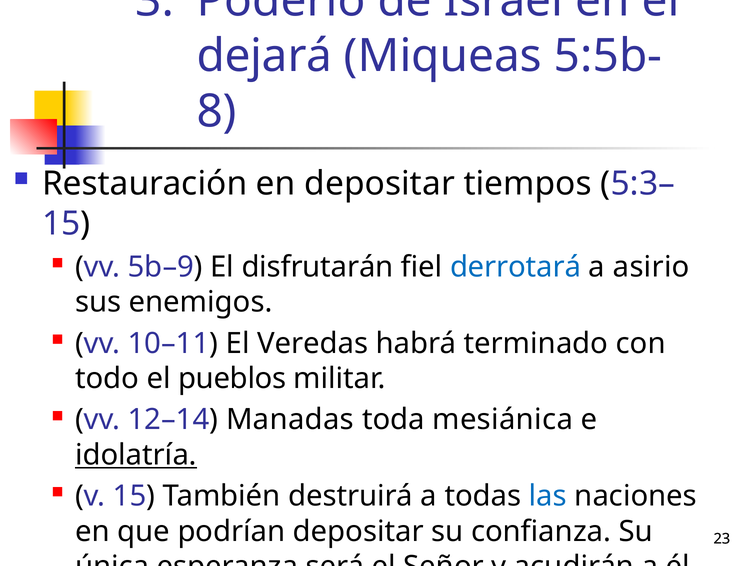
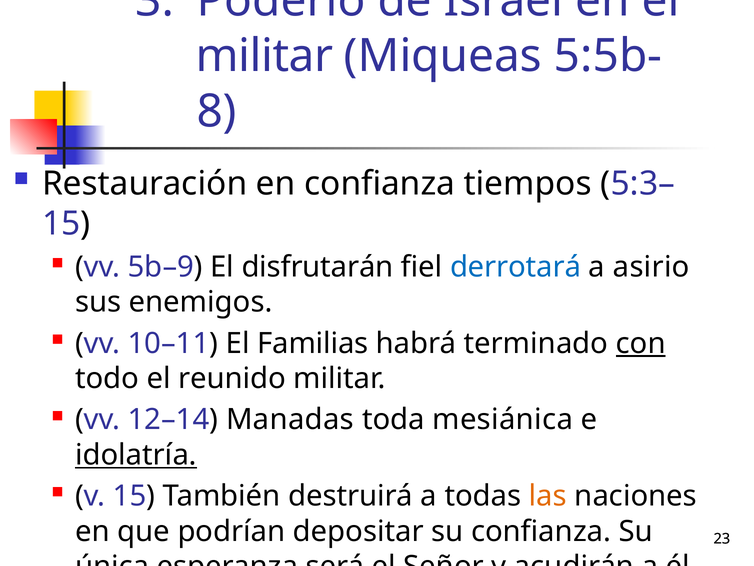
dejará: dejará -> militar (264, 56)
en depositar: depositar -> confianza (380, 183)
Veredas: Veredas -> Familias (313, 343)
con underline: none -> present (641, 343)
pueblos: pueblos -> reunido (232, 378)
las colour: blue -> orange (548, 496)
